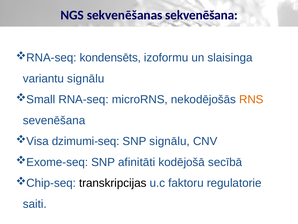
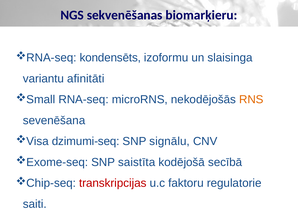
sekvenēšana: sekvenēšana -> biomarķieru (201, 15)
variantu signālu: signālu -> afinitāti (86, 78)
afinitāti: afinitāti -> saistīta (137, 162)
transkripcijas colour: black -> red (113, 183)
